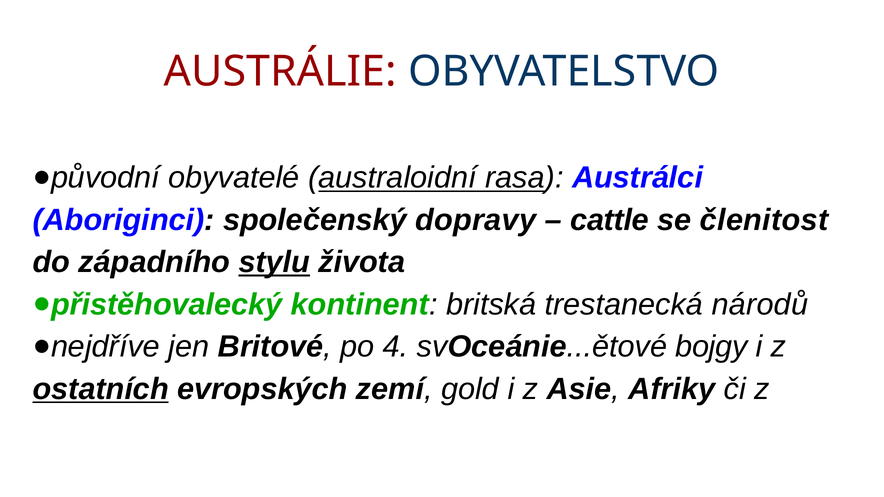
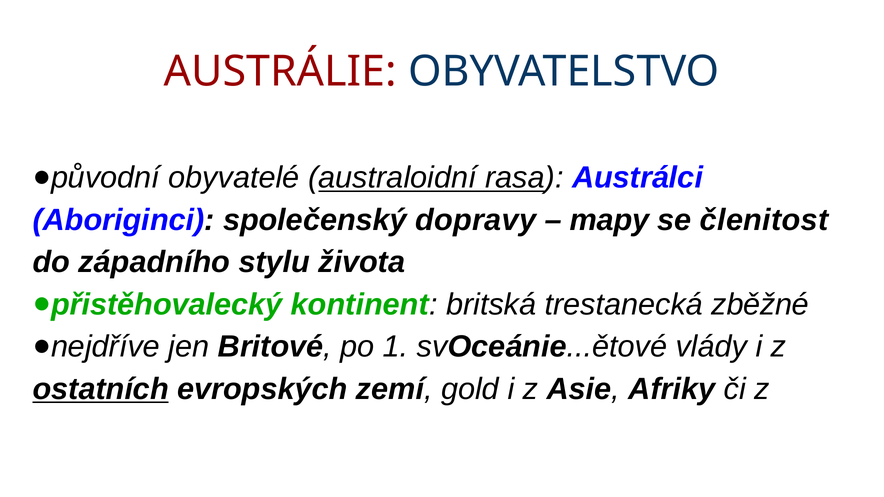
cattle: cattle -> mapy (610, 220)
stylu underline: present -> none (274, 262)
národů: národů -> zběžné (760, 305)
4: 4 -> 1 (396, 347)
bojgy: bojgy -> vlády (711, 347)
